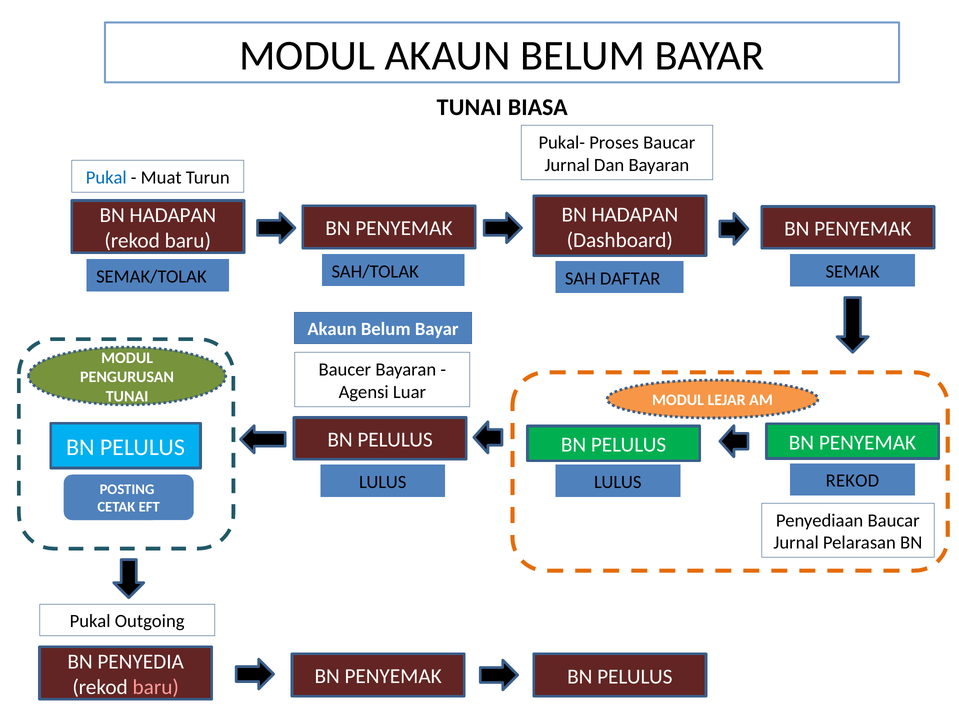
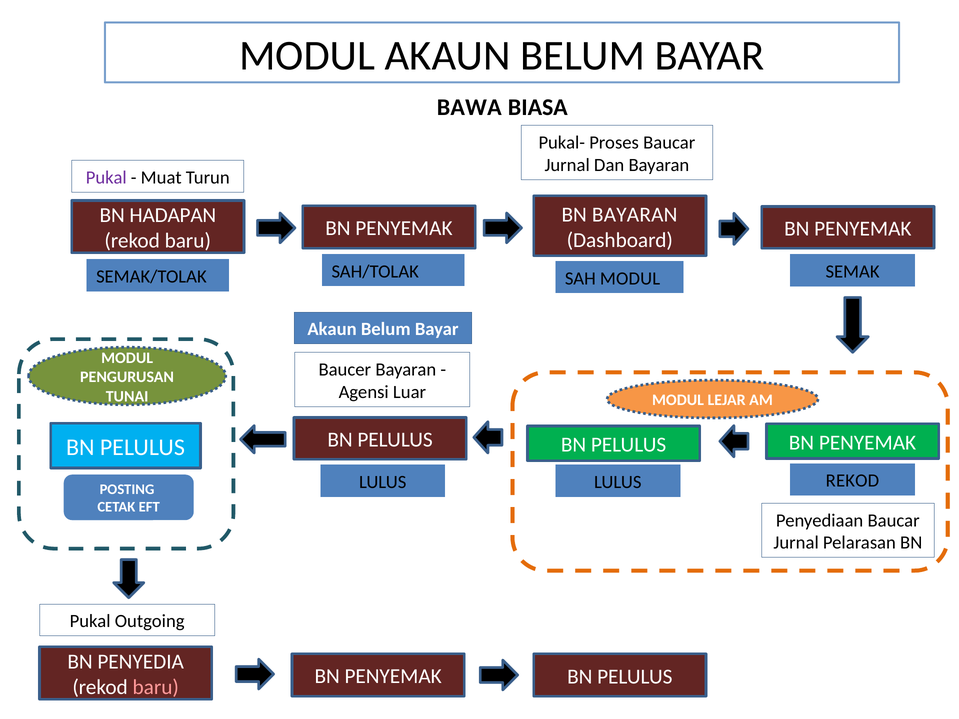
TUNAI: TUNAI -> BAWA (469, 108)
Pukal colour: blue -> purple (106, 178)
HADAPAN: HADAPAN -> BAYARAN (635, 215)
SAH DAFTAR: DAFTAR -> MODUL (630, 279)
